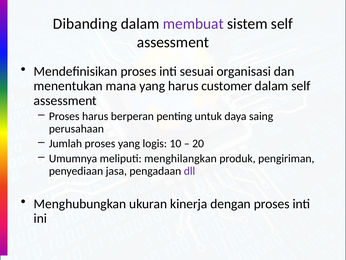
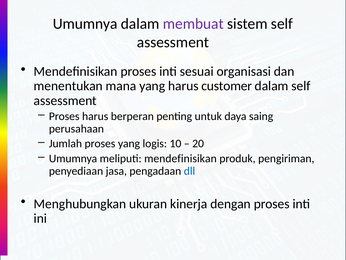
Dibanding: Dibanding -> Umumnya (85, 24)
meliputi menghilangkan: menghilangkan -> mendefinisikan (180, 158)
dll colour: purple -> blue (190, 171)
